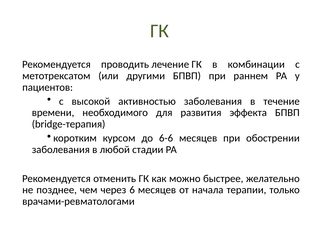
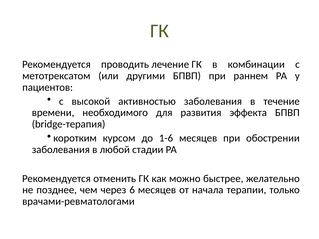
6-6: 6-6 -> 1-6 (166, 138)
